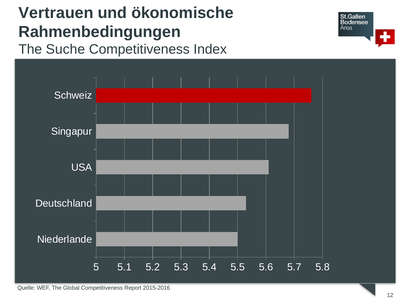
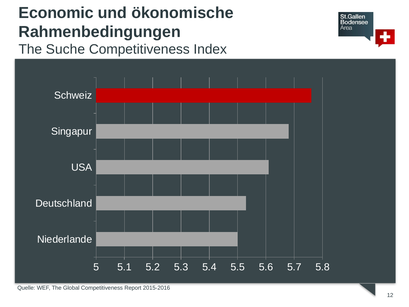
Vertrauen: Vertrauen -> Economic (56, 13)
